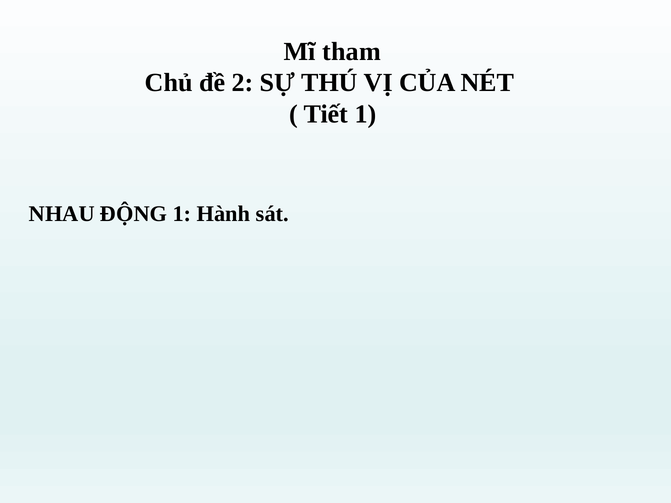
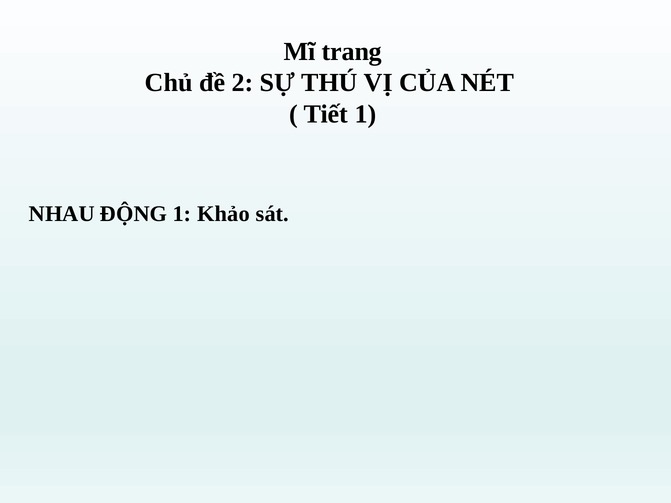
tham: tham -> trang (352, 52)
Hành: Hành -> Khảo (223, 214)
